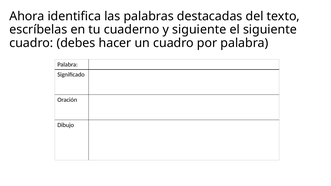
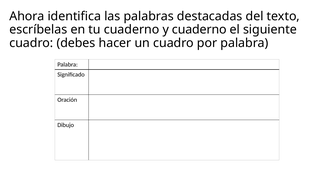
y siguiente: siguiente -> cuaderno (199, 30)
